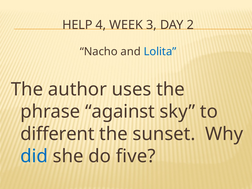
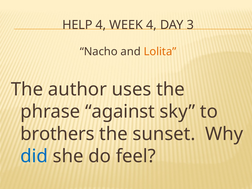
WEEK 3: 3 -> 4 (151, 25)
2: 2 -> 3 (190, 25)
Lolita colour: blue -> orange (160, 52)
different: different -> brothers (57, 134)
five: five -> feel (136, 156)
